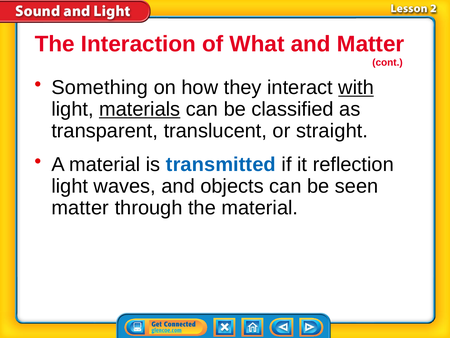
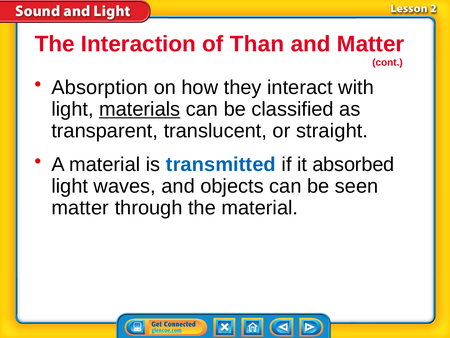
What: What -> Than (257, 44)
Something: Something -> Absorption (100, 87)
with underline: present -> none (356, 87)
reflection: reflection -> absorbed (353, 164)
